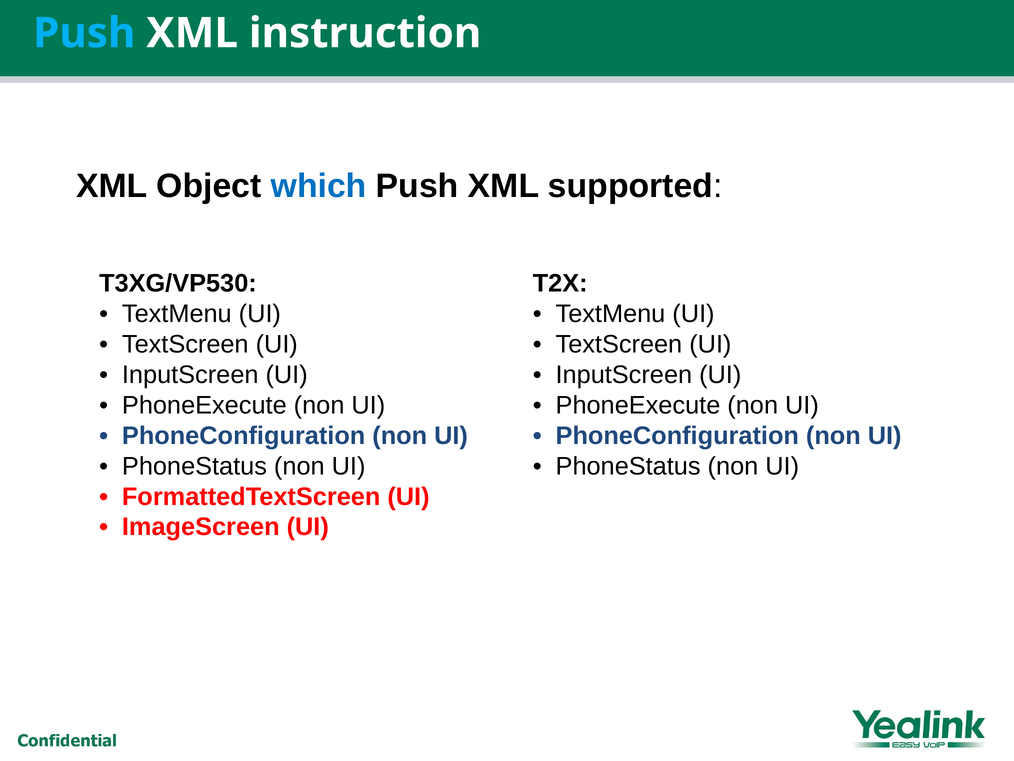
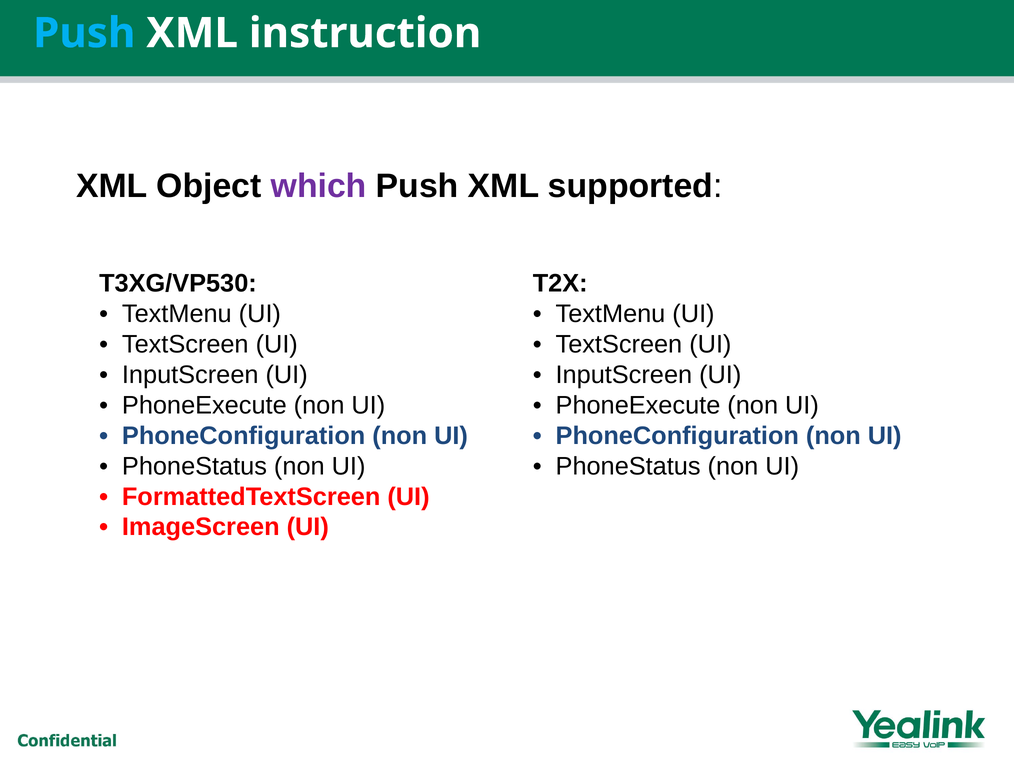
which colour: blue -> purple (319, 186)
